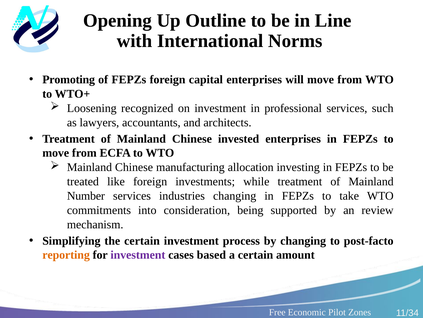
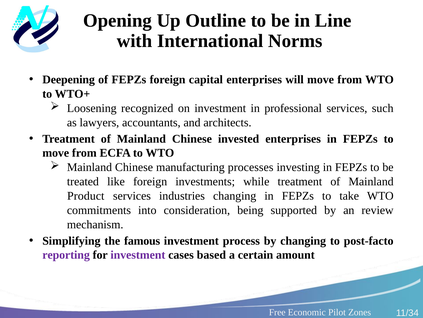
Promoting: Promoting -> Deepening (69, 80)
allocation: allocation -> processes (251, 167)
Number: Number -> Product (86, 195)
the certain: certain -> famous (142, 240)
reporting colour: orange -> purple (66, 254)
